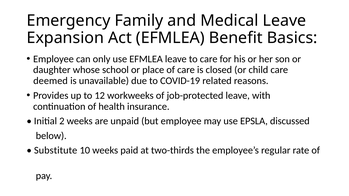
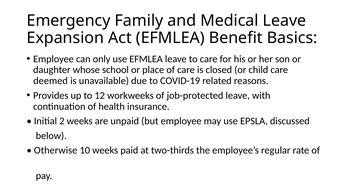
Substitute: Substitute -> Otherwise (56, 151)
